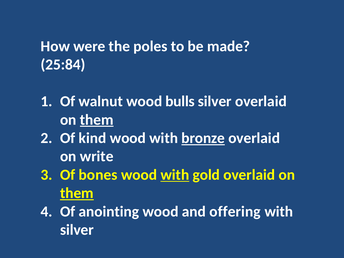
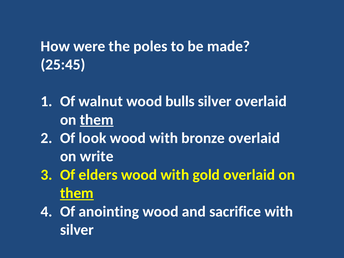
25:84: 25:84 -> 25:45 (63, 65)
kind: kind -> look (93, 138)
bronze underline: present -> none (203, 138)
bones: bones -> elders (98, 175)
with underline: present -> none (175, 175)
offering: offering -> sacrifice (235, 211)
